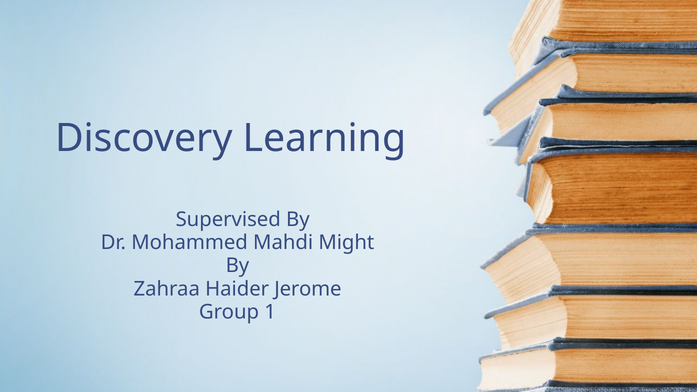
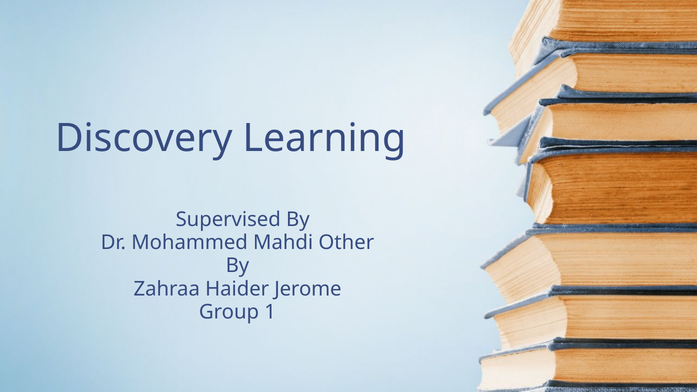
Might: Might -> Other (346, 243)
